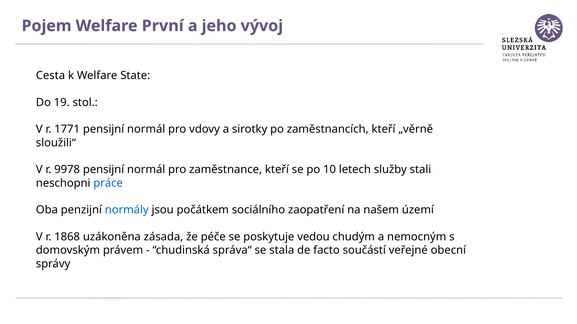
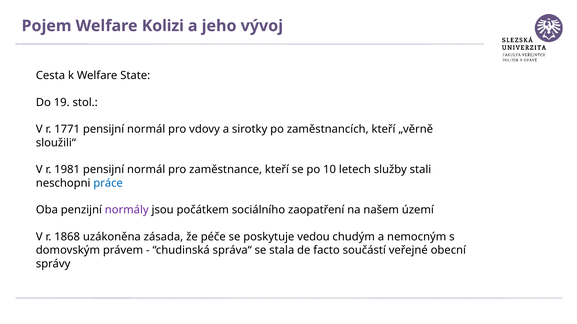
První: První -> Kolizi (163, 26)
9978: 9978 -> 1981 (67, 170)
normály colour: blue -> purple (127, 210)
